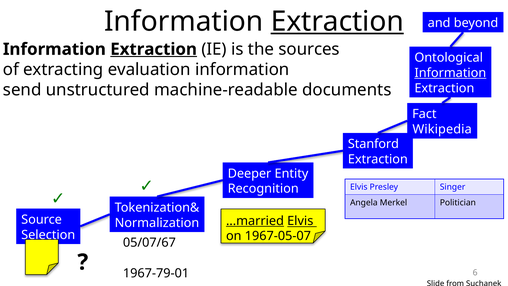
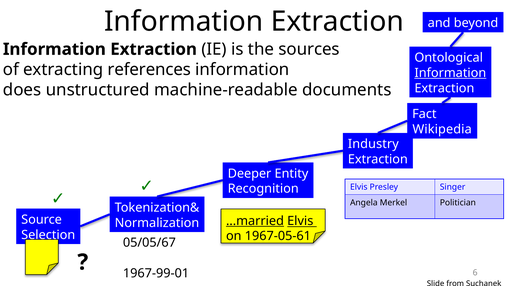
Extraction underline: present -> none (337, 21)
Extraction underline: present -> none (154, 49)
evaluation: evaluation -> references (149, 70)
send: send -> does (22, 90)
Stanford: Stanford -> Industry (373, 144)
1967-05-07: 1967-05-07 -> 1967-05-61 (278, 236)
05/07/67: 05/07/67 -> 05/05/67 (149, 243)
1967-79-01: 1967-79-01 -> 1967-99-01 (156, 273)
